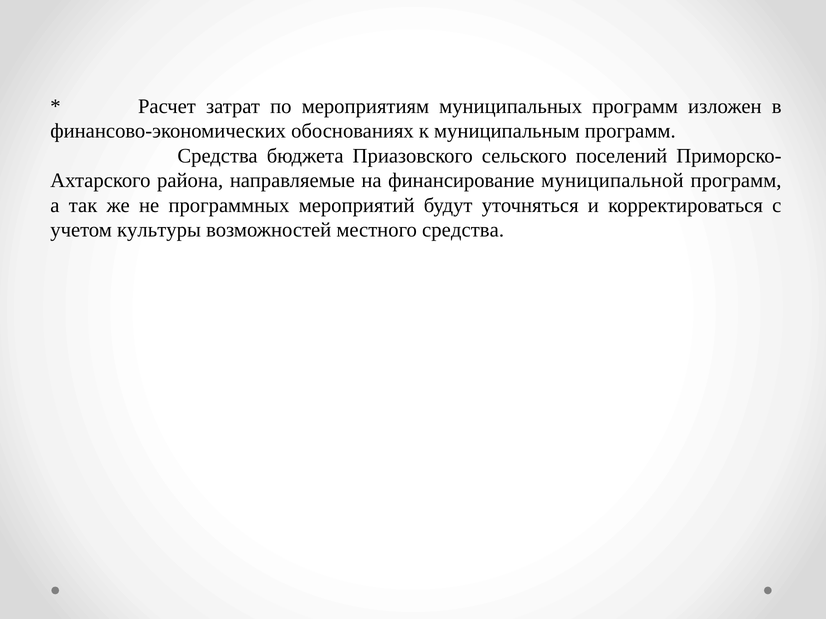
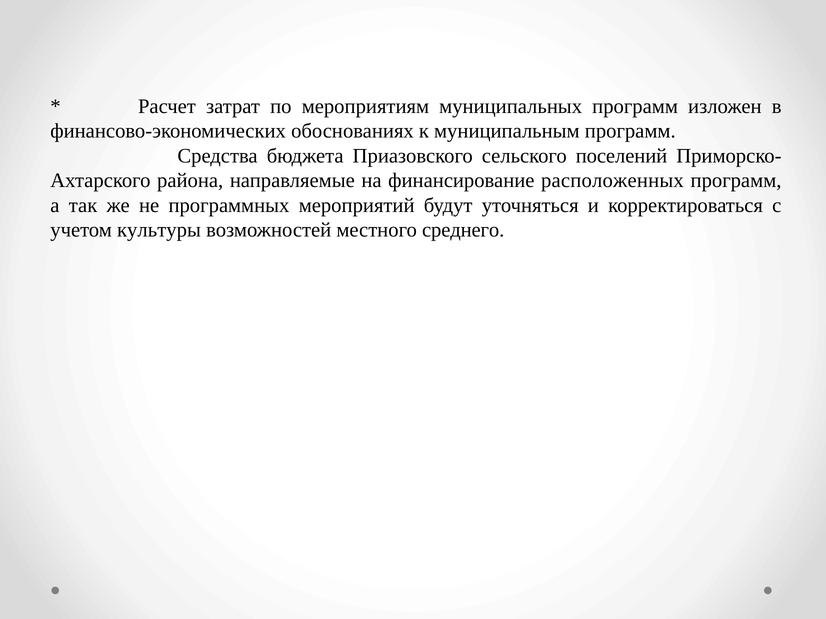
муниципальной: муниципальной -> расположенных (612, 181)
местного средства: средства -> среднего (463, 230)
